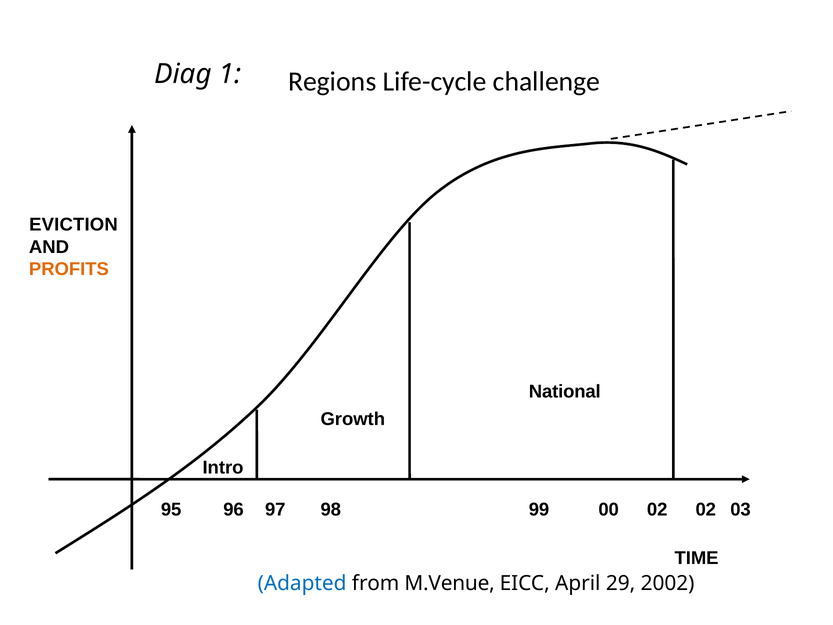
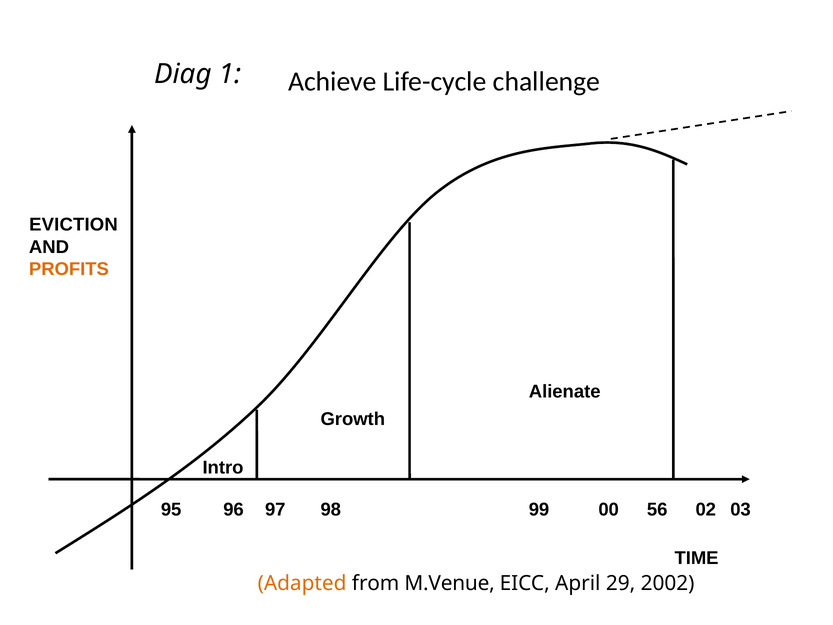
Regions: Regions -> Achieve (332, 82)
National: National -> Alienate (565, 391)
00 02: 02 -> 56 (657, 509)
Adapted colour: blue -> orange (302, 583)
